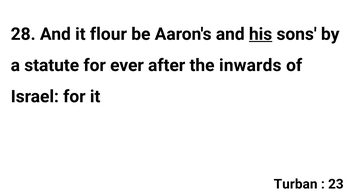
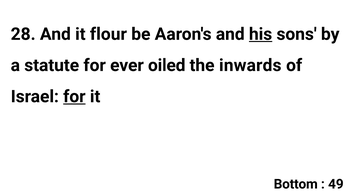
after: after -> oiled (167, 65)
for underline: none -> present (74, 97)
Turban: Turban -> Bottom (296, 184)
23: 23 -> 49 (336, 184)
